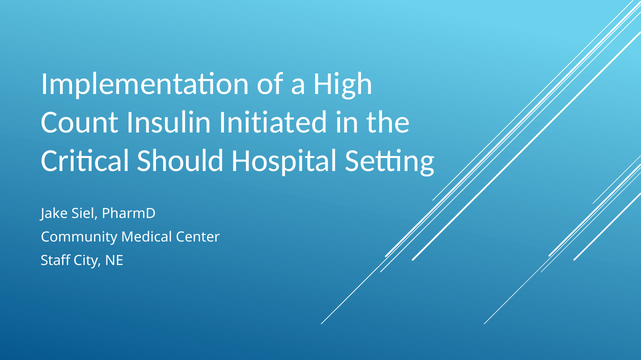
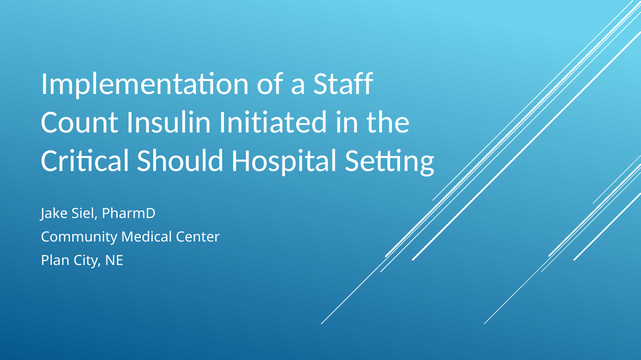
High: High -> Staff (343, 84)
Staff: Staff -> Plan (55, 261)
